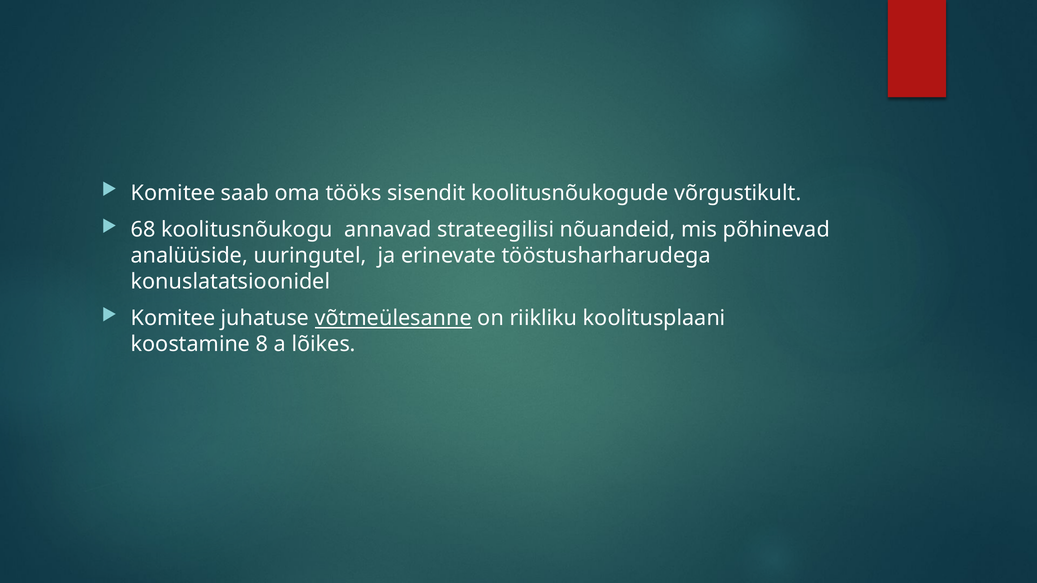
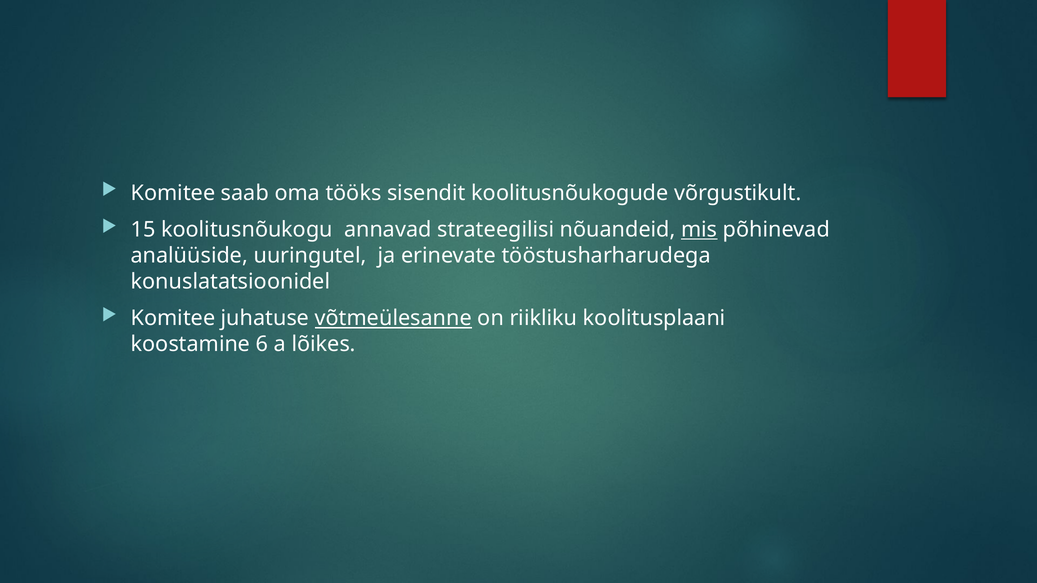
68: 68 -> 15 (143, 230)
mis underline: none -> present (699, 230)
8: 8 -> 6 (262, 344)
